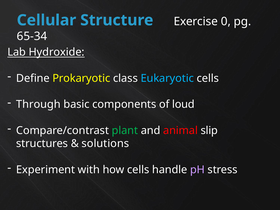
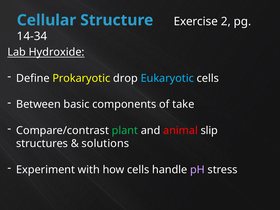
0: 0 -> 2 (226, 21)
65-34: 65-34 -> 14-34 (32, 36)
class: class -> drop (125, 78)
Through: Through -> Between (38, 104)
loud: loud -> take (183, 104)
